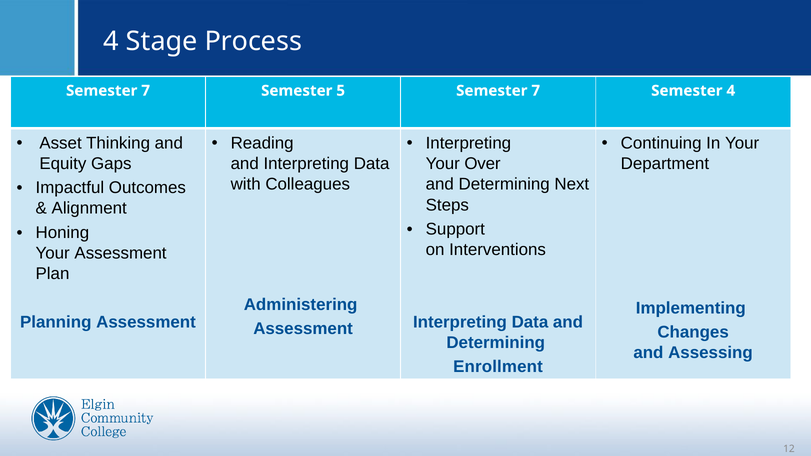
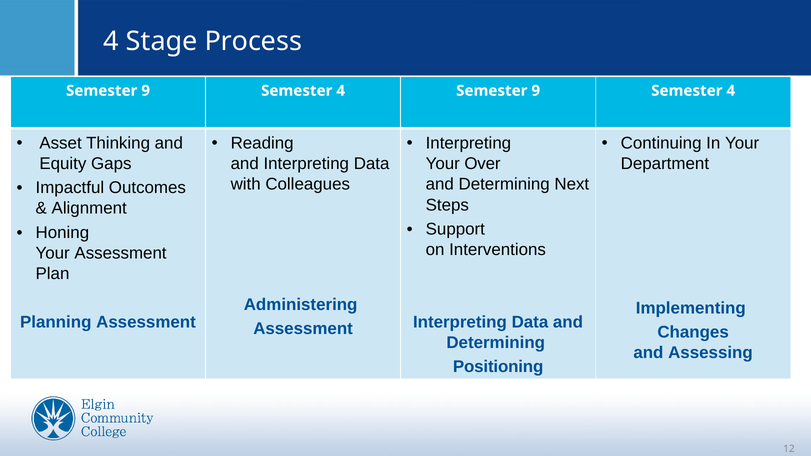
7: 7 -> 9 (146, 91)
5: 5 -> 4 (341, 91)
7: 7 -> 9 (536, 91)
Enrollment: Enrollment -> Positioning (498, 367)
